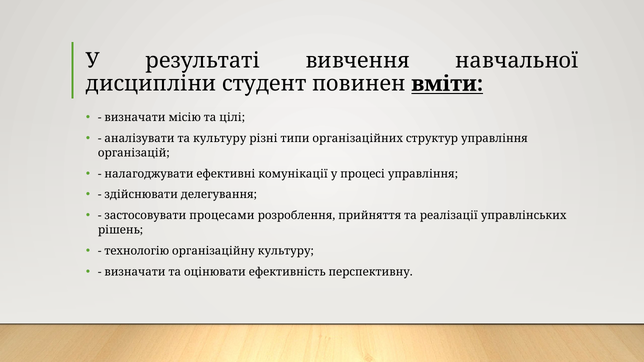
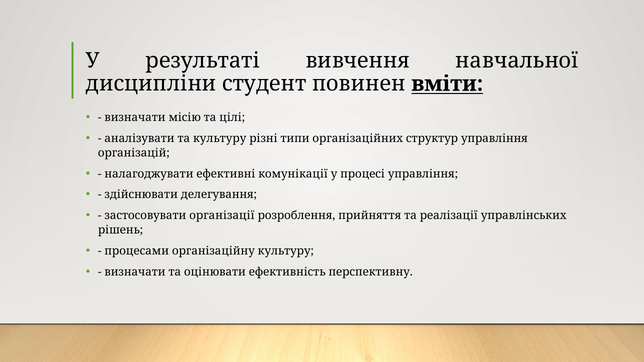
процесами: процесами -> організації (222, 216)
технологію: технологію -> процесами (137, 251)
